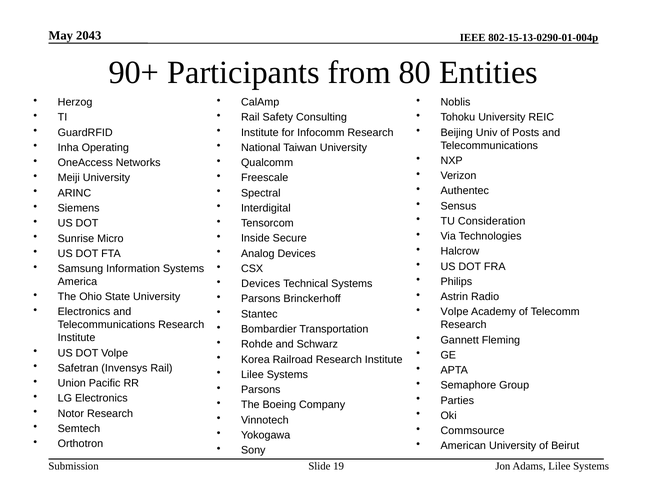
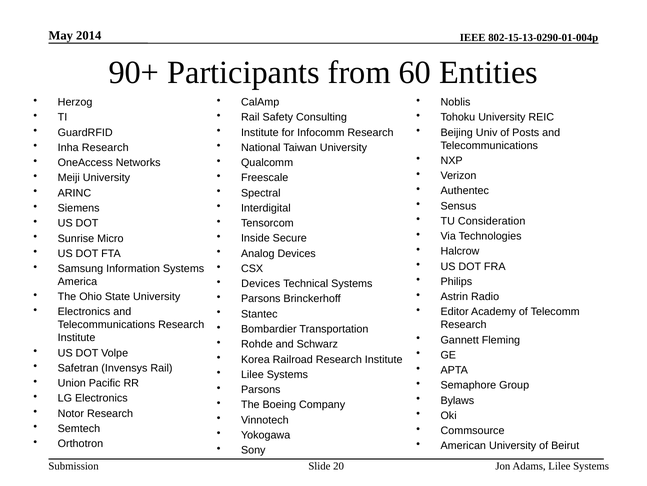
2043: 2043 -> 2014 (89, 35)
80: 80 -> 60 (415, 72)
Inha Operating: Operating -> Research (105, 147)
Volpe: Volpe -> Editor (455, 311)
Parties: Parties -> Bylaws (457, 400)
19: 19 -> 20 (339, 465)
